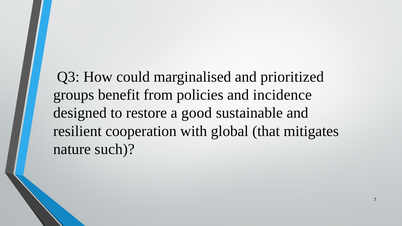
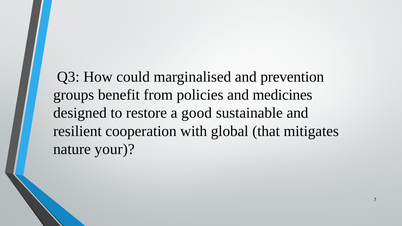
prioritized: prioritized -> prevention (292, 77)
incidence: incidence -> medicines (283, 95)
such: such -> your (115, 149)
